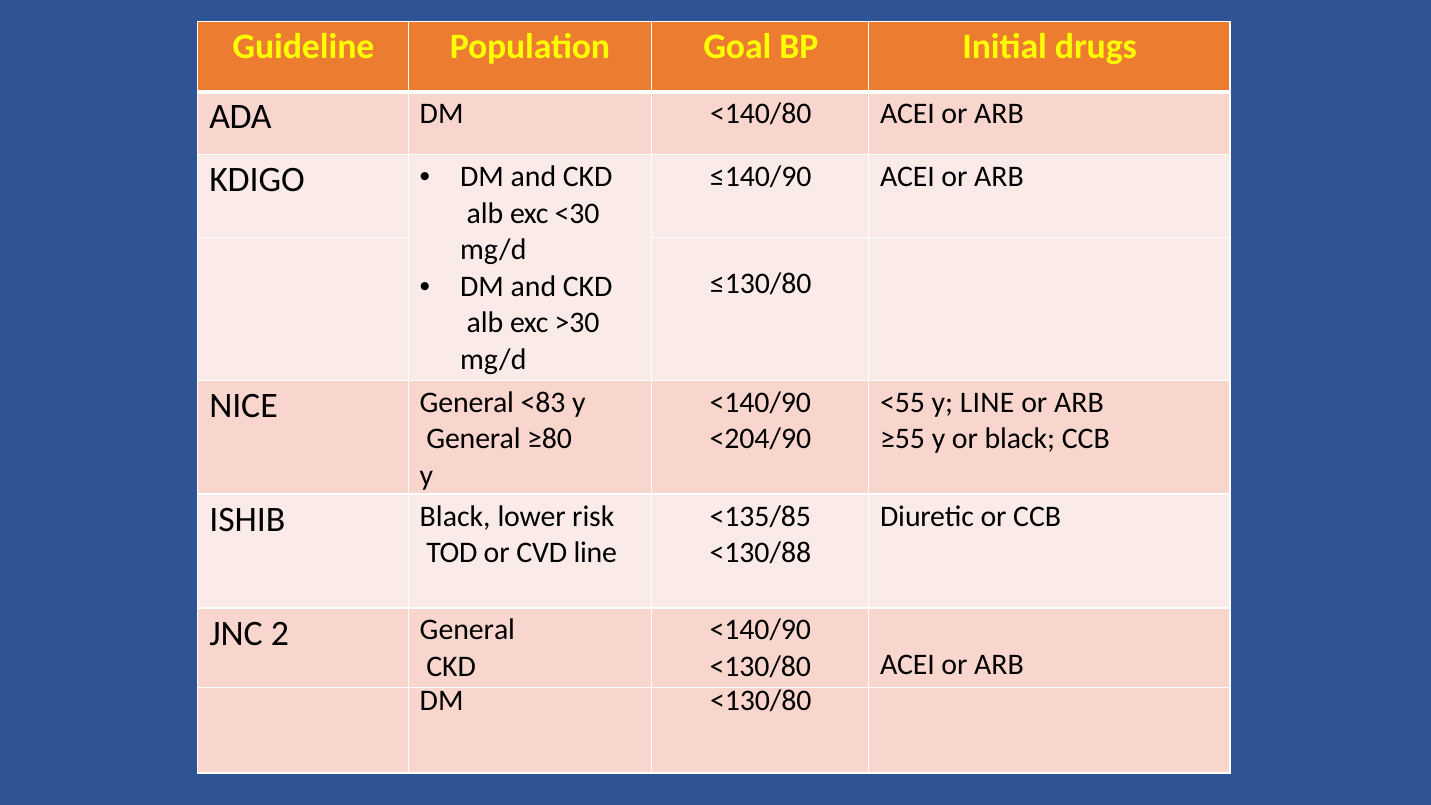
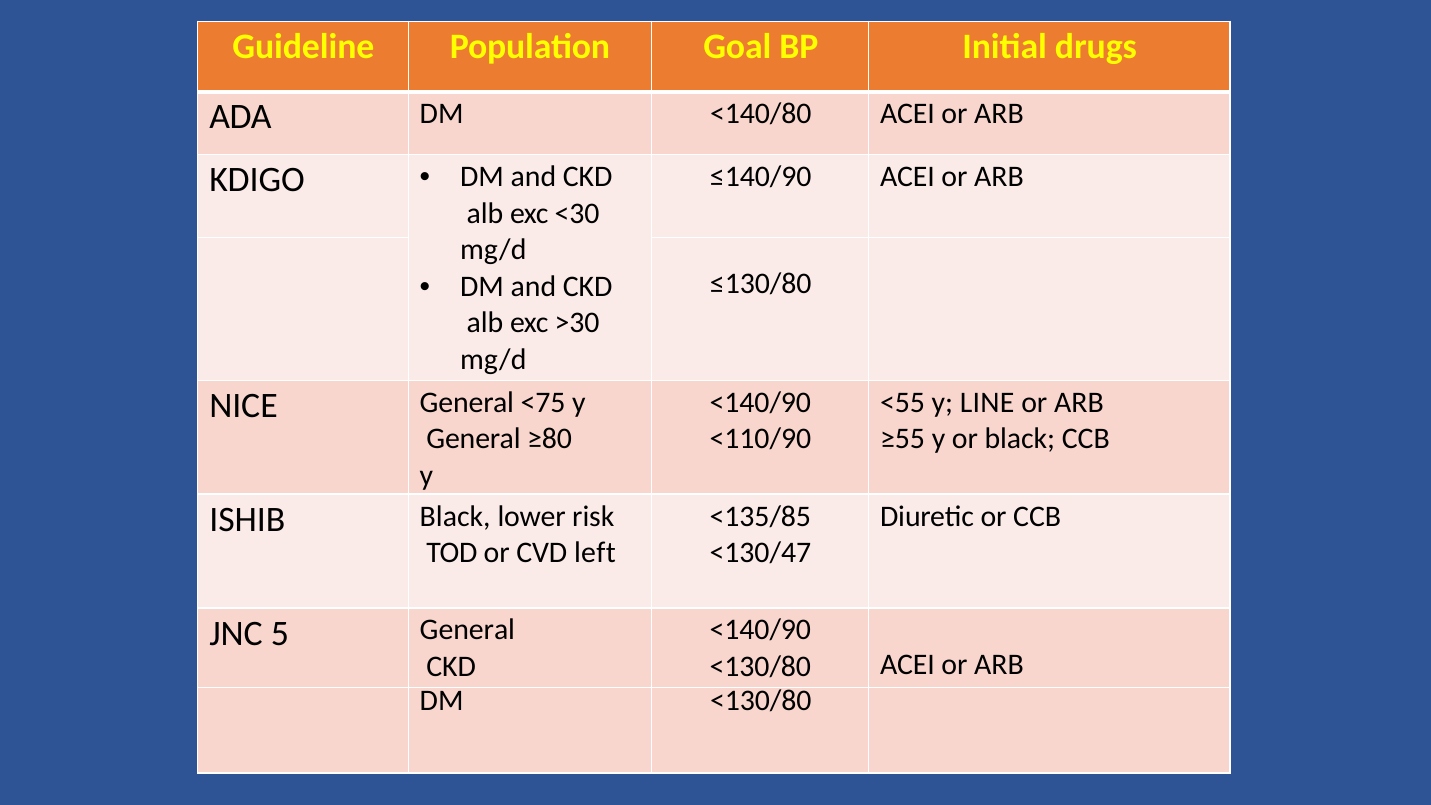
<83: <83 -> <75 (543, 402)
<204/90: <204/90 -> <110/90 (760, 439)
CVD line: line -> left (595, 553)
<130/88: <130/88 -> <130/47 (760, 553)
2: 2 -> 5 (280, 633)
